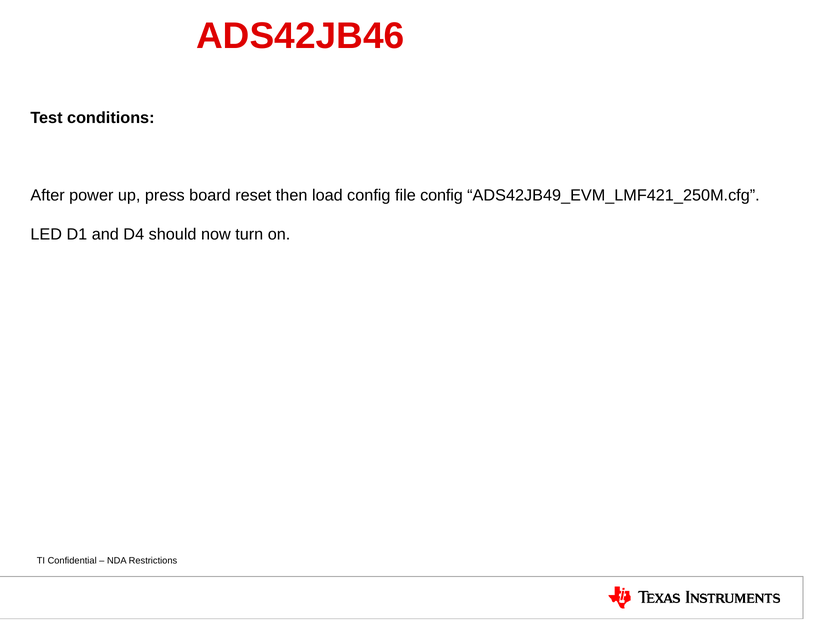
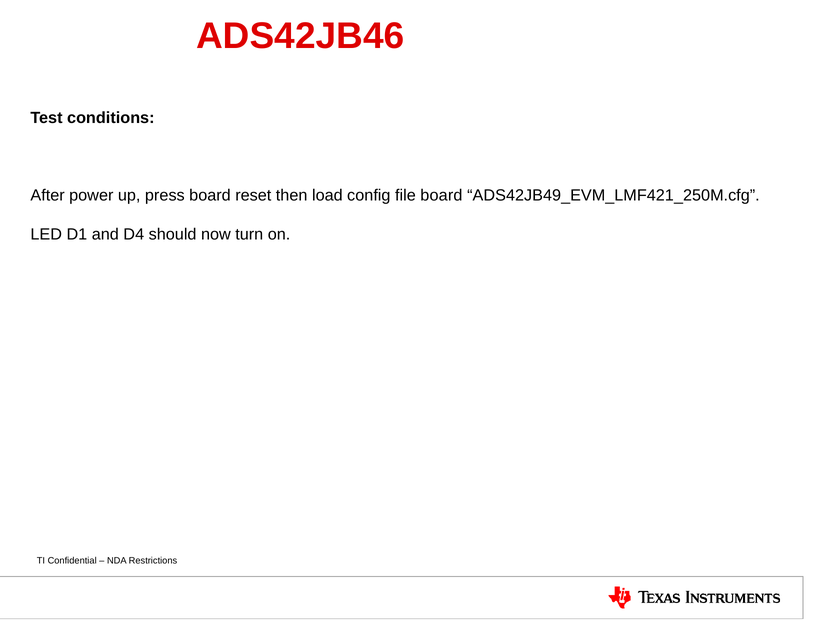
file config: config -> board (441, 196)
